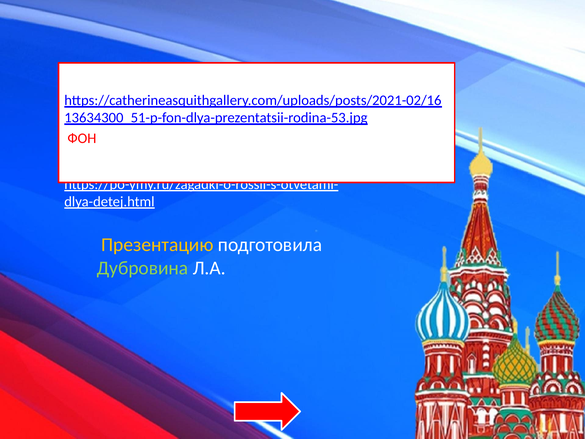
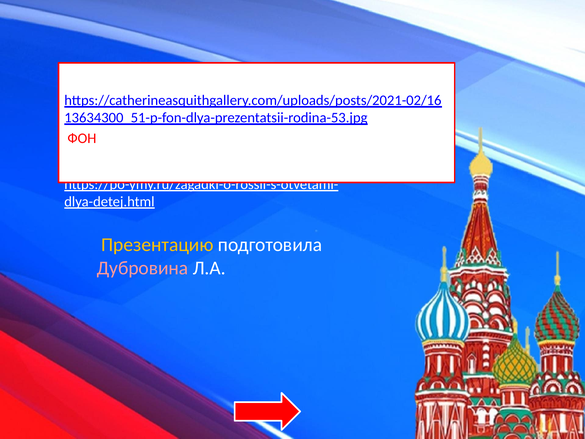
Дубровина colour: light green -> pink (143, 268)
